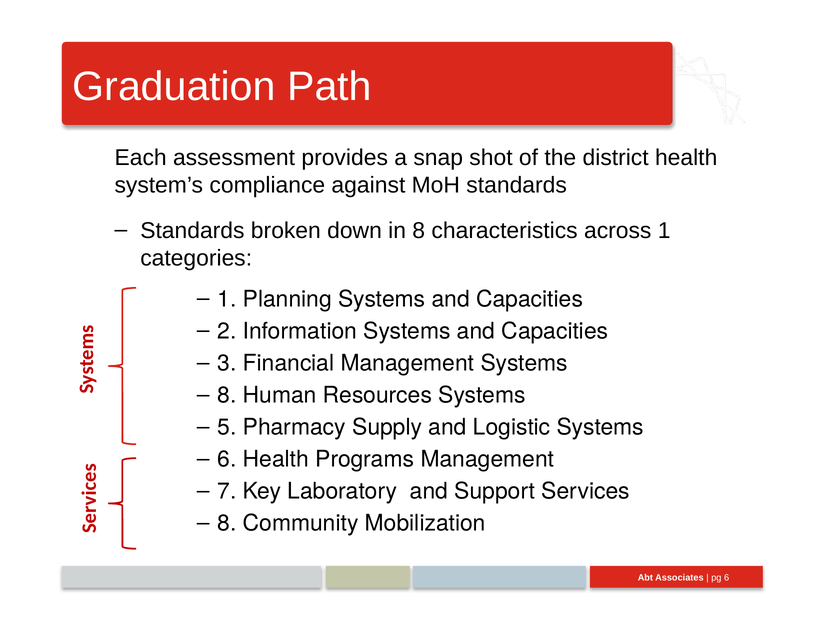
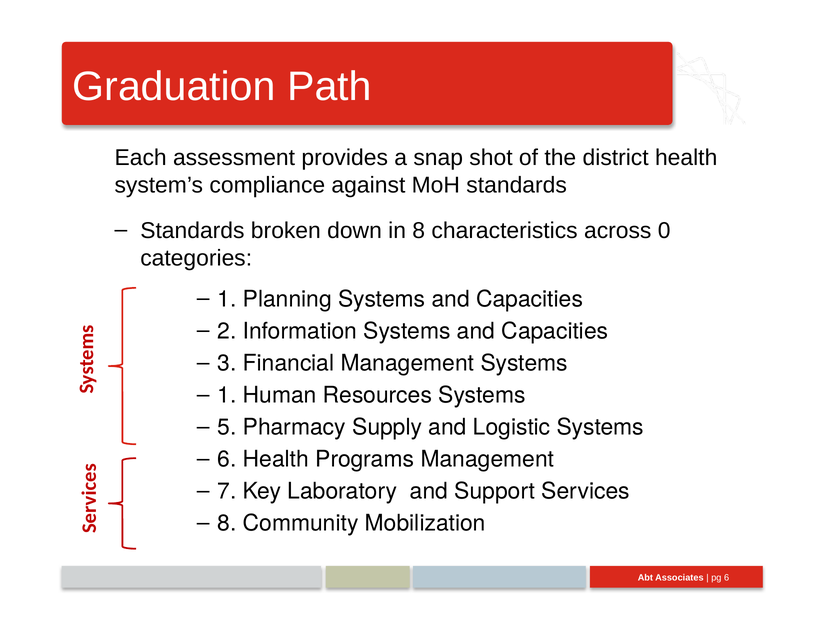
across 1: 1 -> 0 (664, 231)
8: 8 -> 1 (227, 395)
